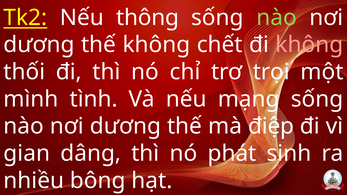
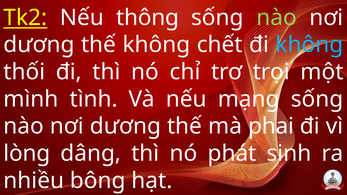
không colour: pink -> light blue (309, 45)
điệp: điệp -> phai (271, 126)
gian: gian -> lòng (27, 154)
